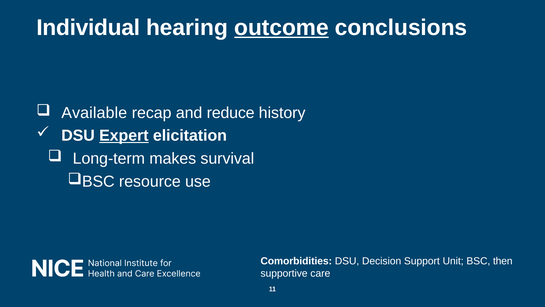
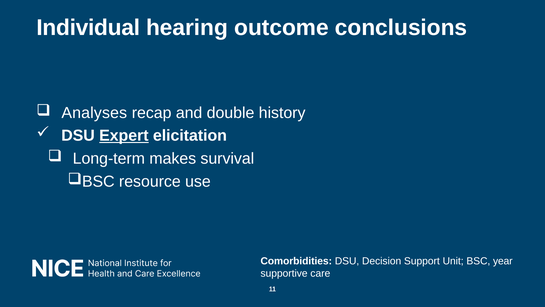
outcome underline: present -> none (281, 27)
Available: Available -> Analyses (94, 113)
reduce: reduce -> double (231, 113)
then: then -> year (503, 261)
